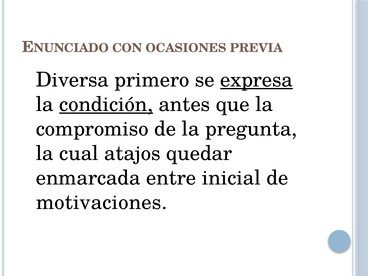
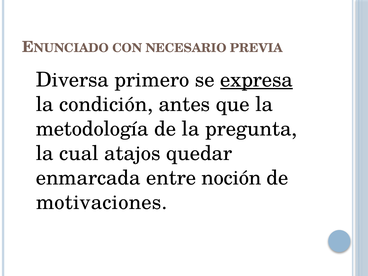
OCASIONES: OCASIONES -> NECESARIO (186, 48)
condición underline: present -> none (106, 104)
compromiso: compromiso -> metodología (92, 129)
inicial: inicial -> noción (231, 178)
